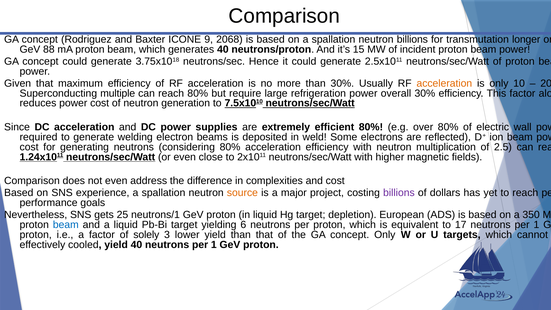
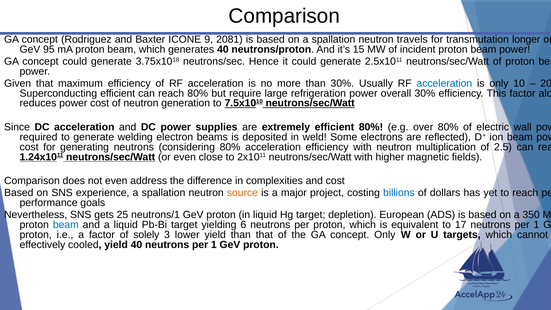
2068: 2068 -> 2081 (229, 39)
neutron billions: billions -> travels (412, 39)
88: 88 -> 95 (49, 49)
acceleration colour: orange -> blue (444, 83)
Superconducting multiple: multiple -> efficient (118, 93)
billions colour: purple -> blue (399, 193)
